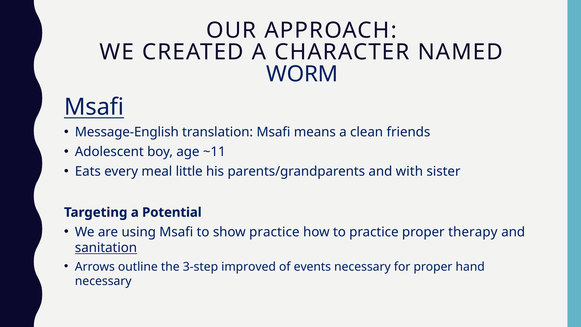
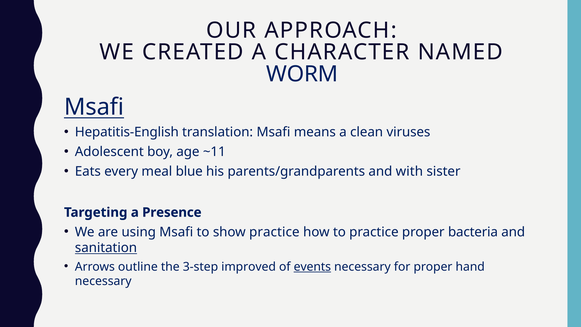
Message-English: Message-English -> Hepatitis-English (127, 132)
friends: friends -> viruses (408, 132)
little: little -> blue (189, 171)
Potential: Potential -> Presence (172, 212)
therapy: therapy -> bacteria (473, 232)
events underline: none -> present (312, 267)
